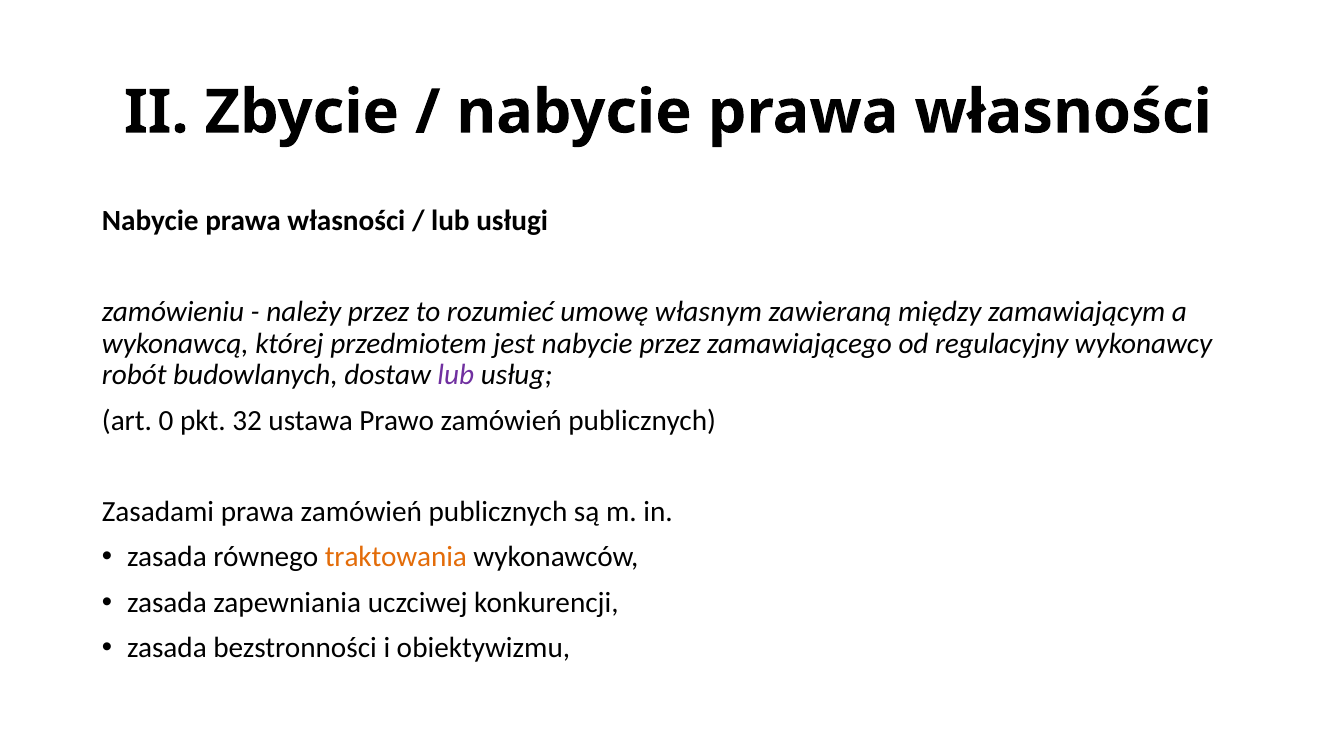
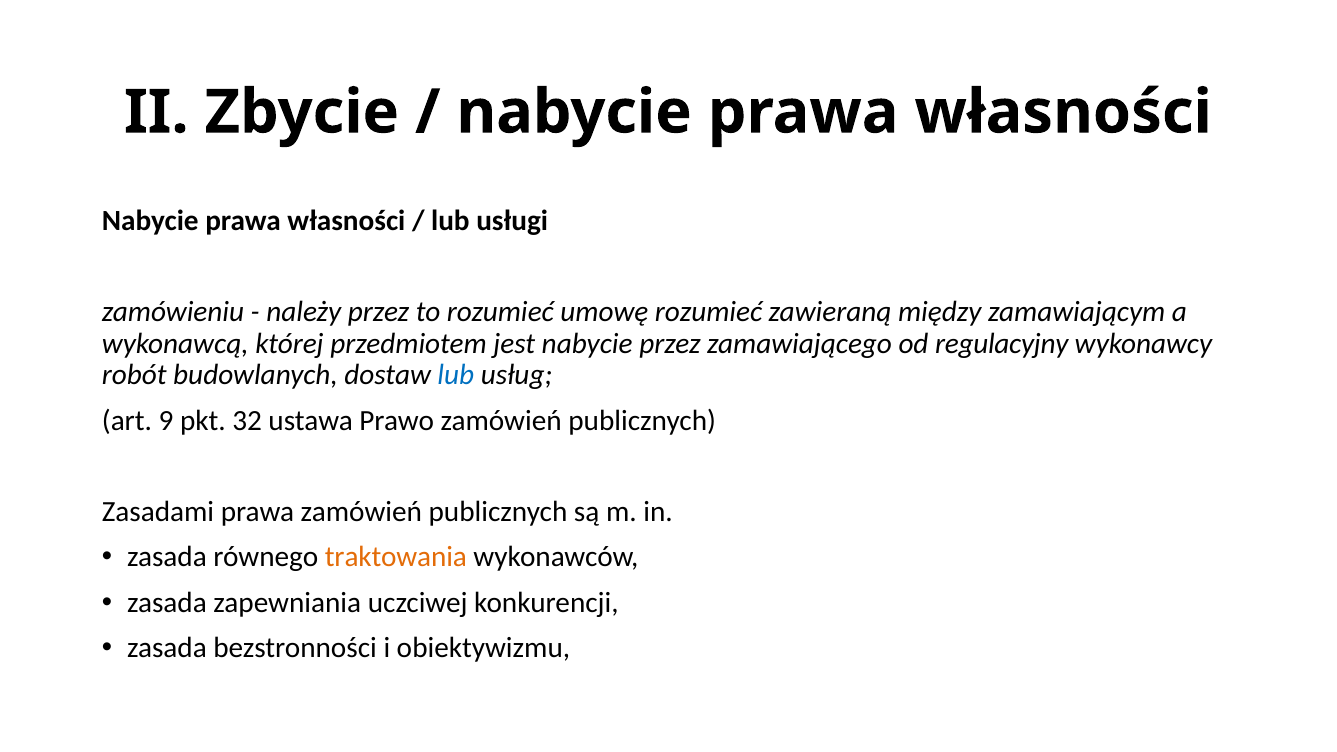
umowę własnym: własnym -> rozumieć (709, 312)
lub colour: purple -> blue (456, 375)
0: 0 -> 9 (166, 421)
